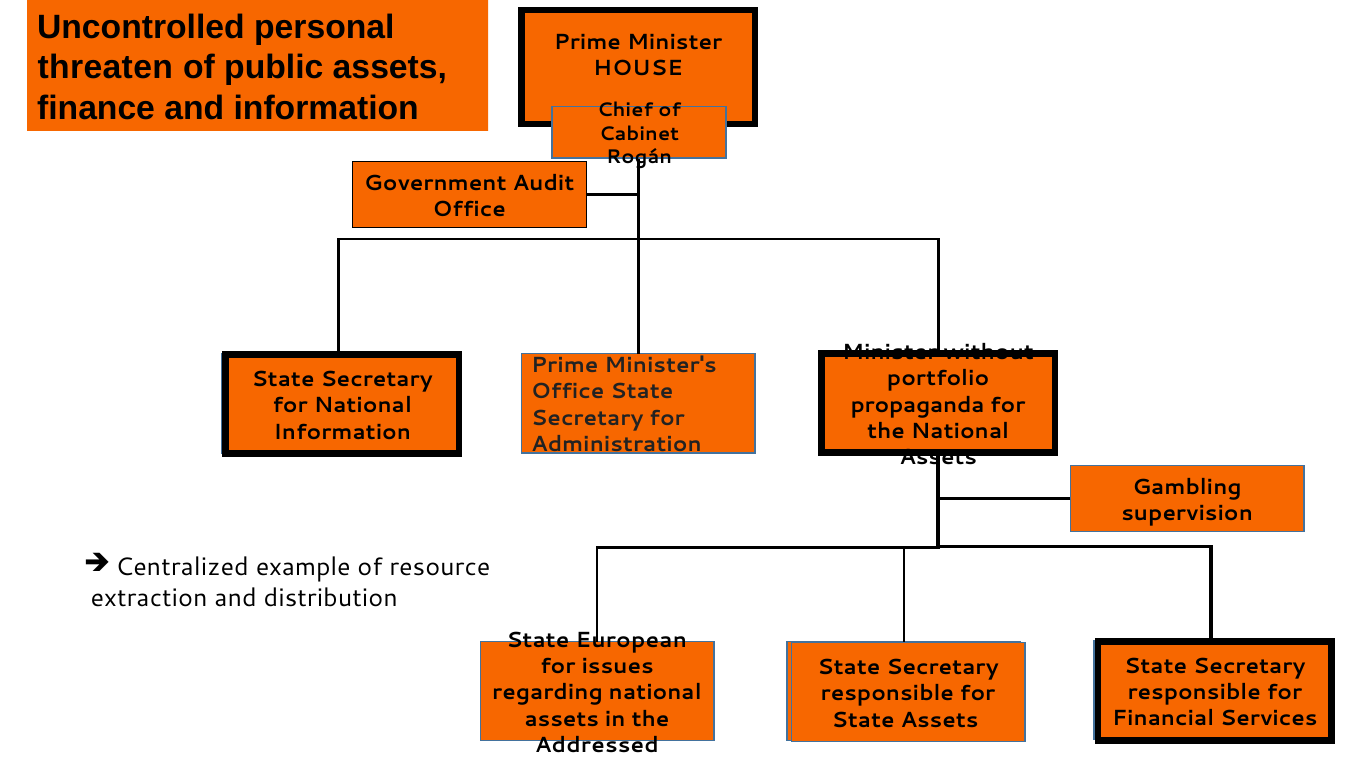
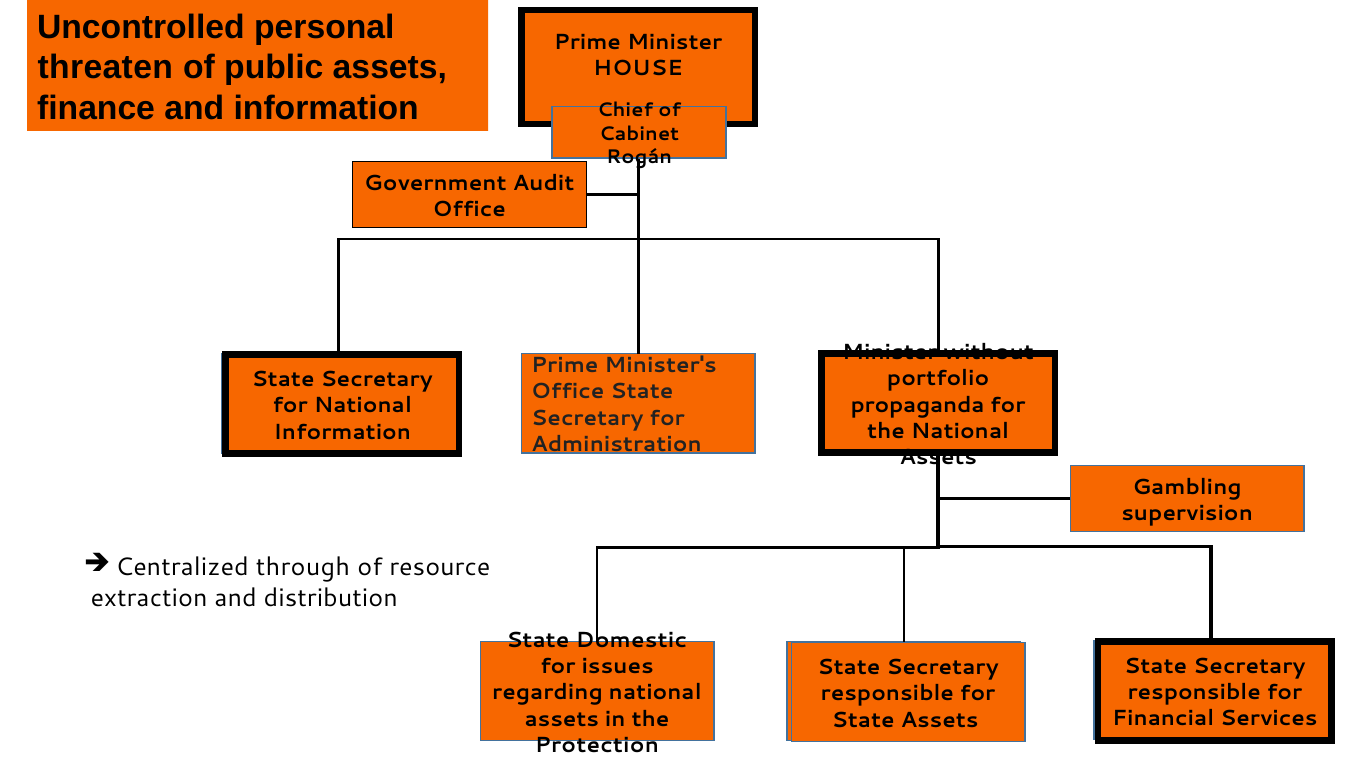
example: example -> through (303, 568)
European: European -> Domestic (631, 640)
Addressed: Addressed -> Protection (597, 745)
